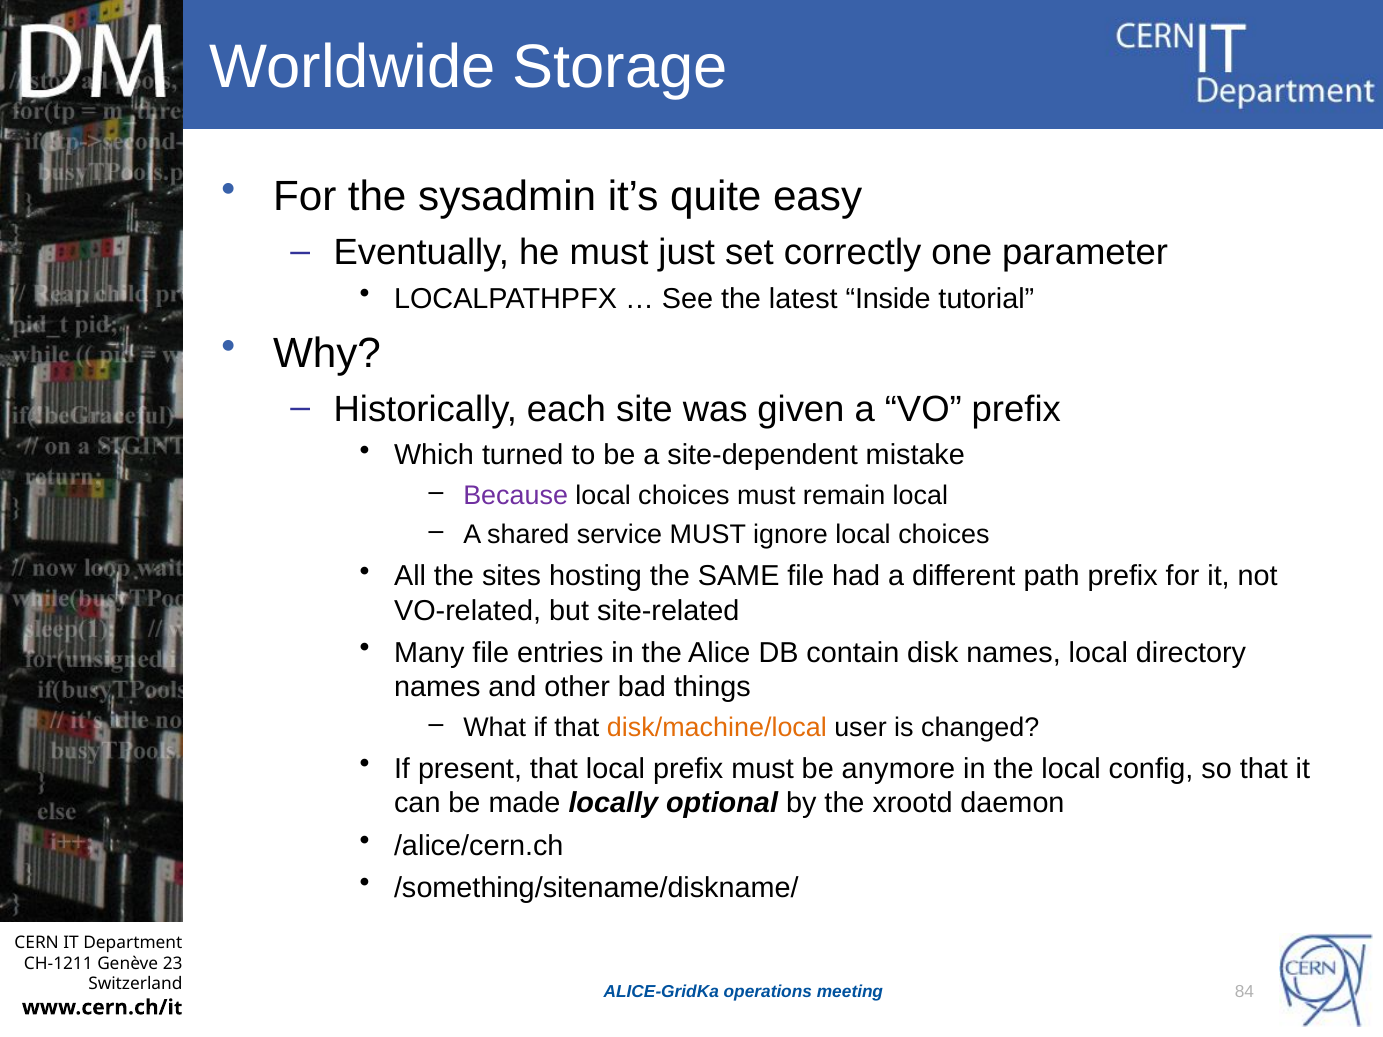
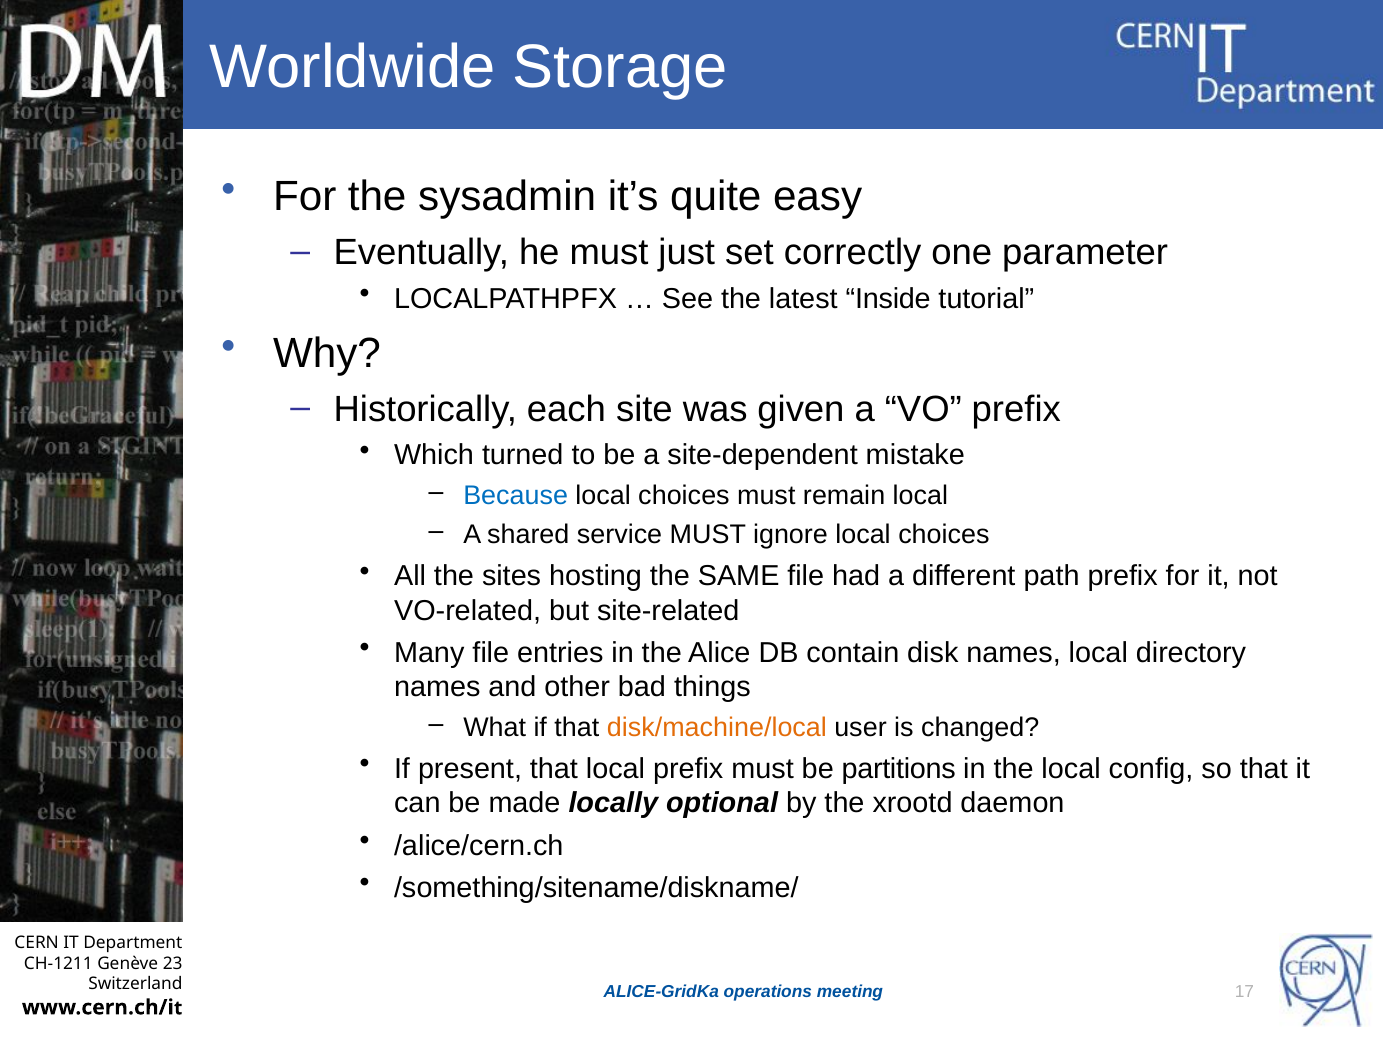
Because colour: purple -> blue (516, 496)
anymore: anymore -> partitions (899, 769)
84: 84 -> 17 (1244, 992)
